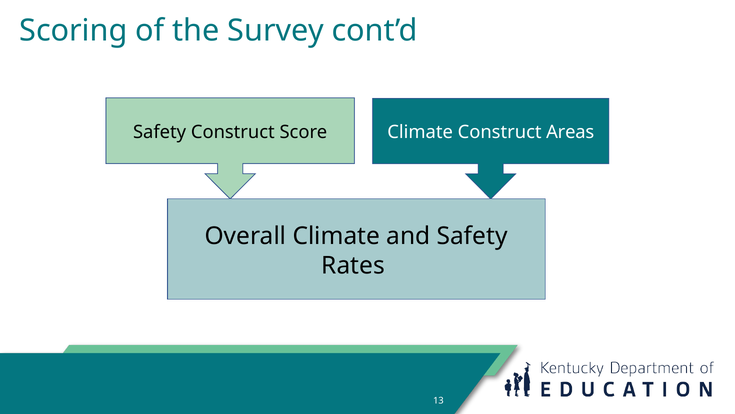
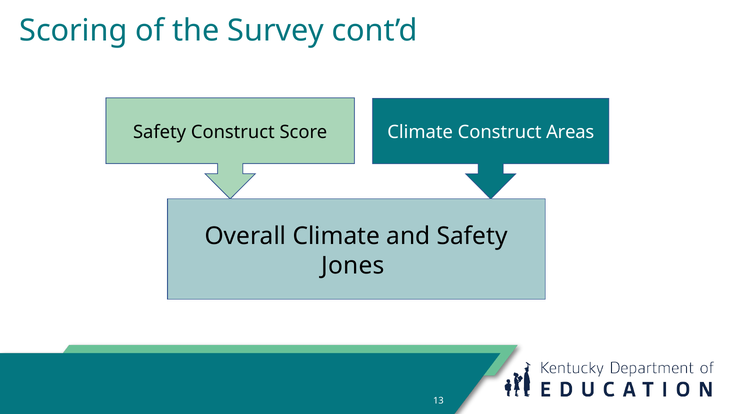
Rates: Rates -> Jones (353, 265)
